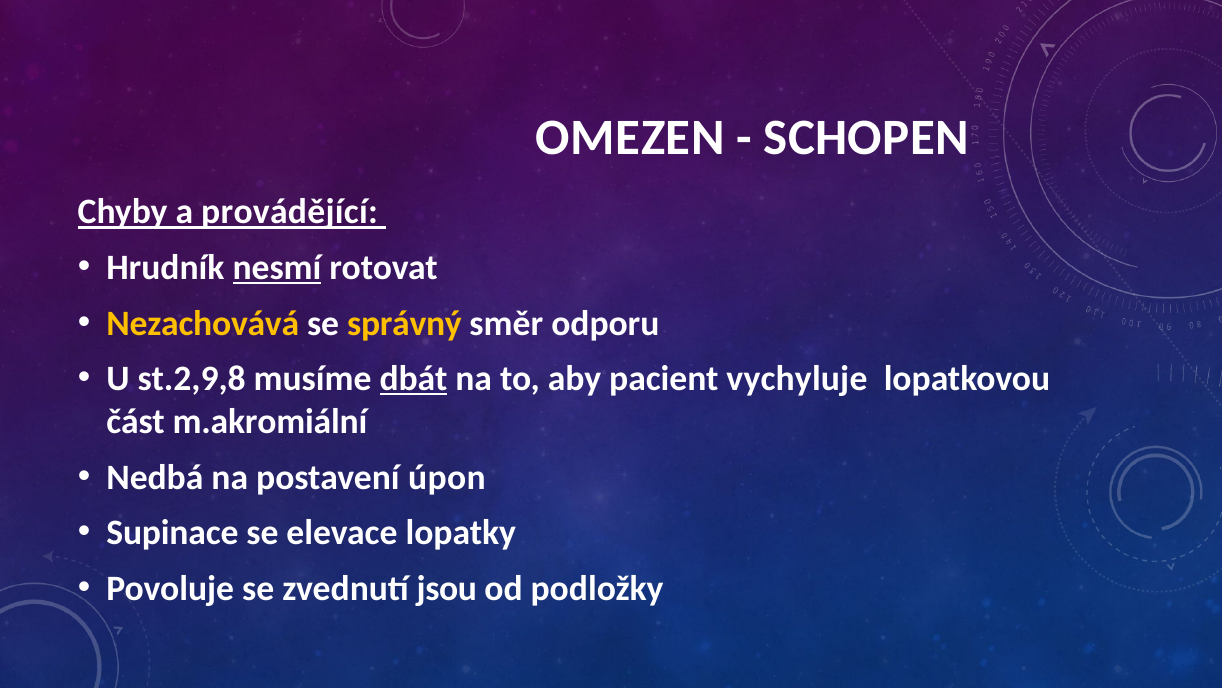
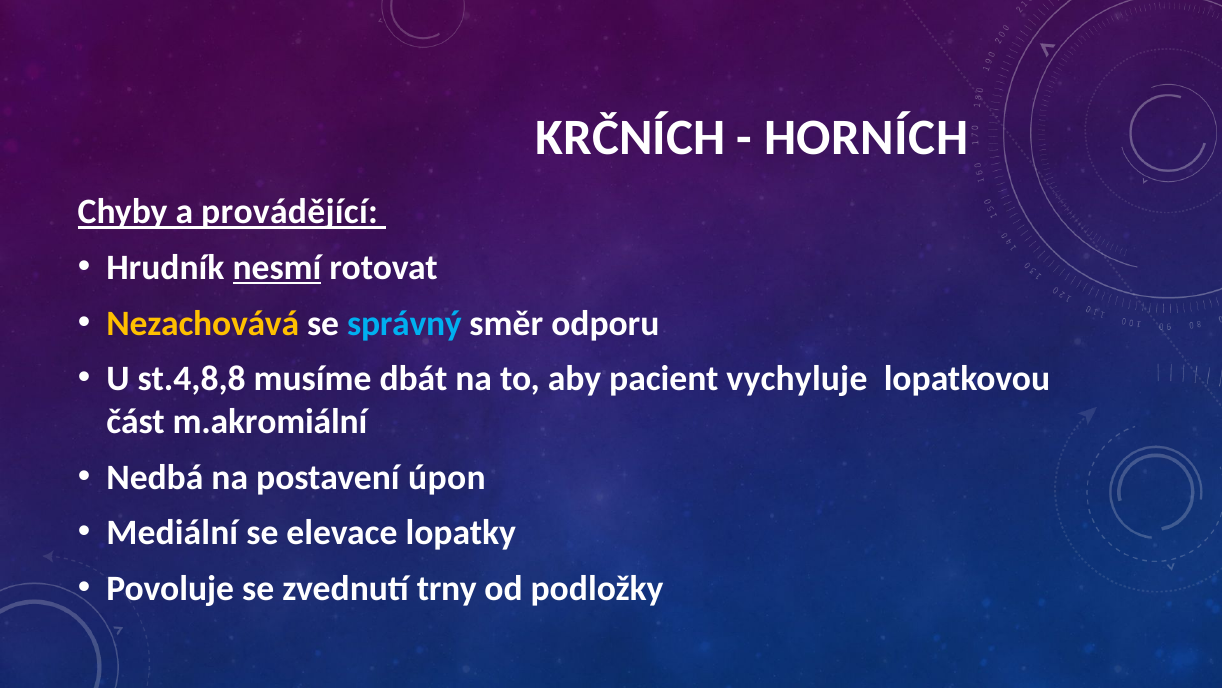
OMEZEN: OMEZEN -> KRČNÍCH (631, 138)
SCHOPEN: SCHOPEN -> HORNÍCH (866, 138)
správný colour: yellow -> light blue (404, 323)
st.2,9,8: st.2,9,8 -> st.4,8,8 (192, 379)
dbát underline: present -> none (413, 379)
Supinace: Supinace -> Mediální (172, 532)
jsou: jsou -> trny (447, 588)
